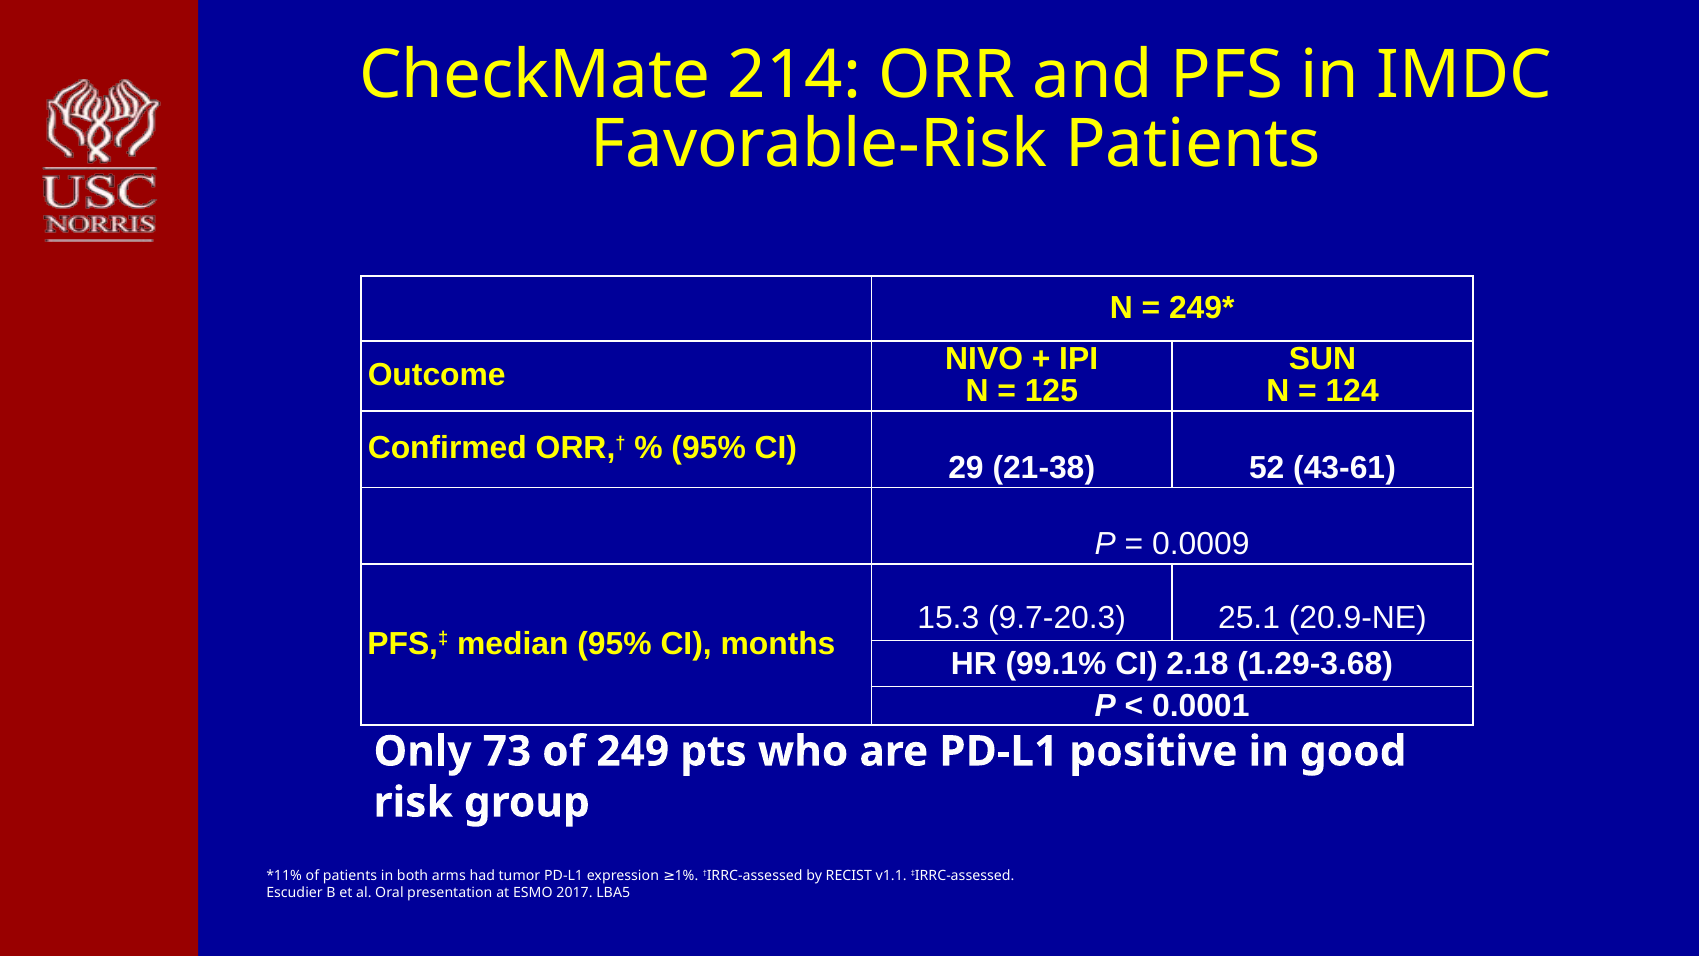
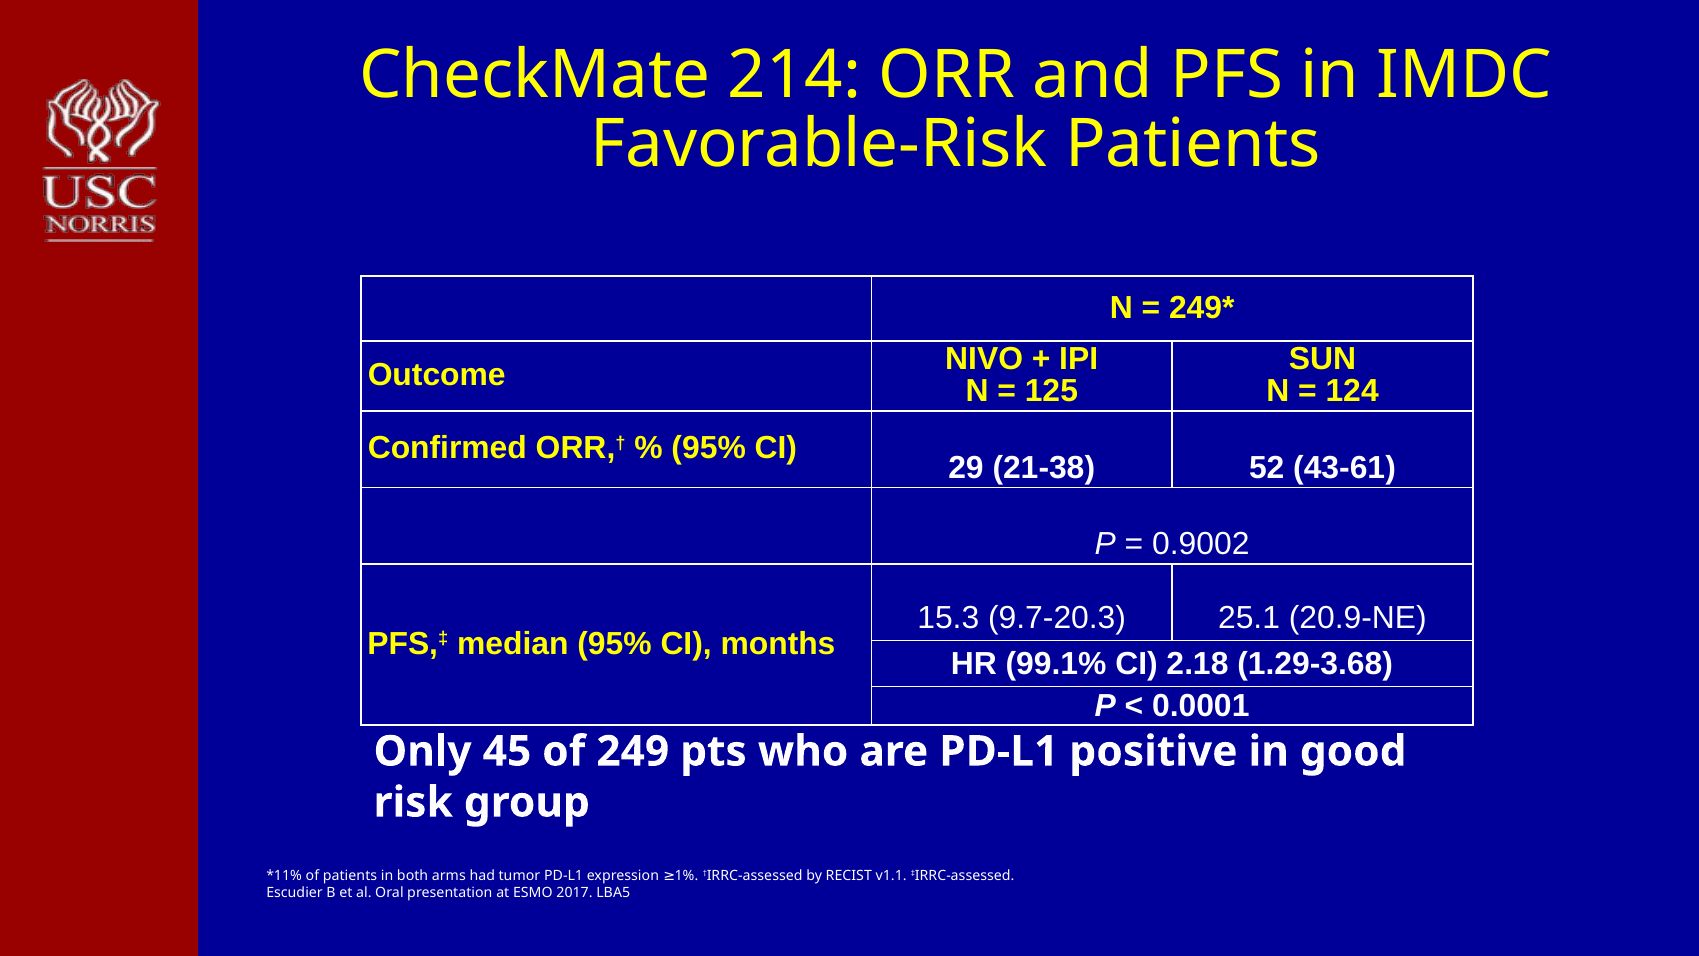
0.0009: 0.0009 -> 0.9002 (1201, 544)
73: 73 -> 45 (507, 751)
